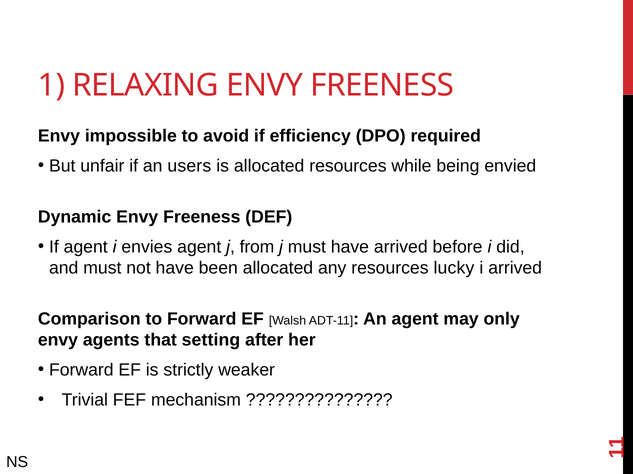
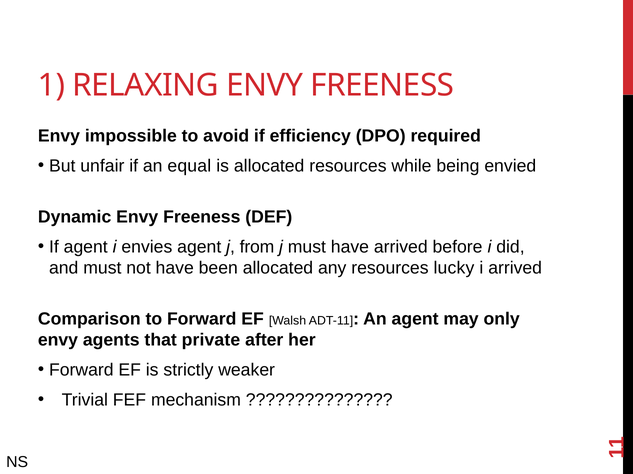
users: users -> equal (189, 166)
setting: setting -> private (211, 341)
